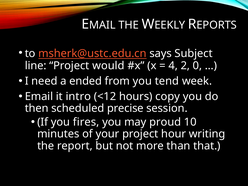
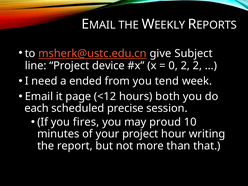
says: says -> give (161, 53)
would: would -> device (108, 66)
4: 4 -> 0 (173, 66)
2 0: 0 -> 2 (197, 66)
intro: intro -> page (78, 96)
copy: copy -> both (168, 96)
then: then -> each (37, 108)
